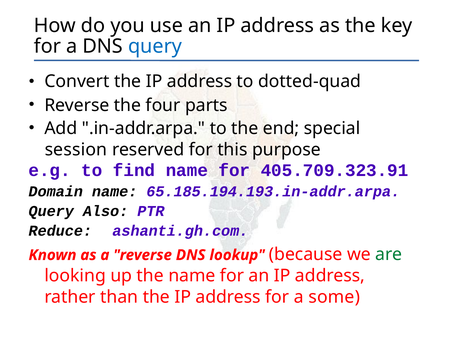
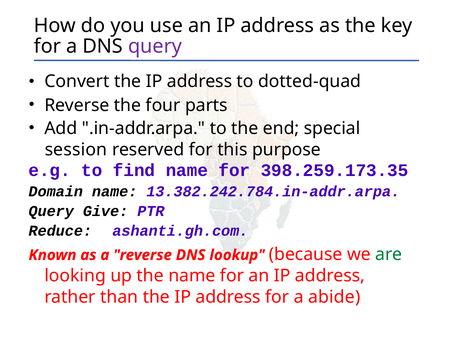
query colour: blue -> purple (155, 46)
405.709.323.91: 405.709.323.91 -> 398.259.173.35 (335, 170)
65.185.194.193.in-addr.arpa: 65.185.194.193.in-addr.arpa -> 13.382.242.784.in-addr.arpa (273, 191)
Also: Also -> Give (106, 211)
some: some -> abide (334, 297)
